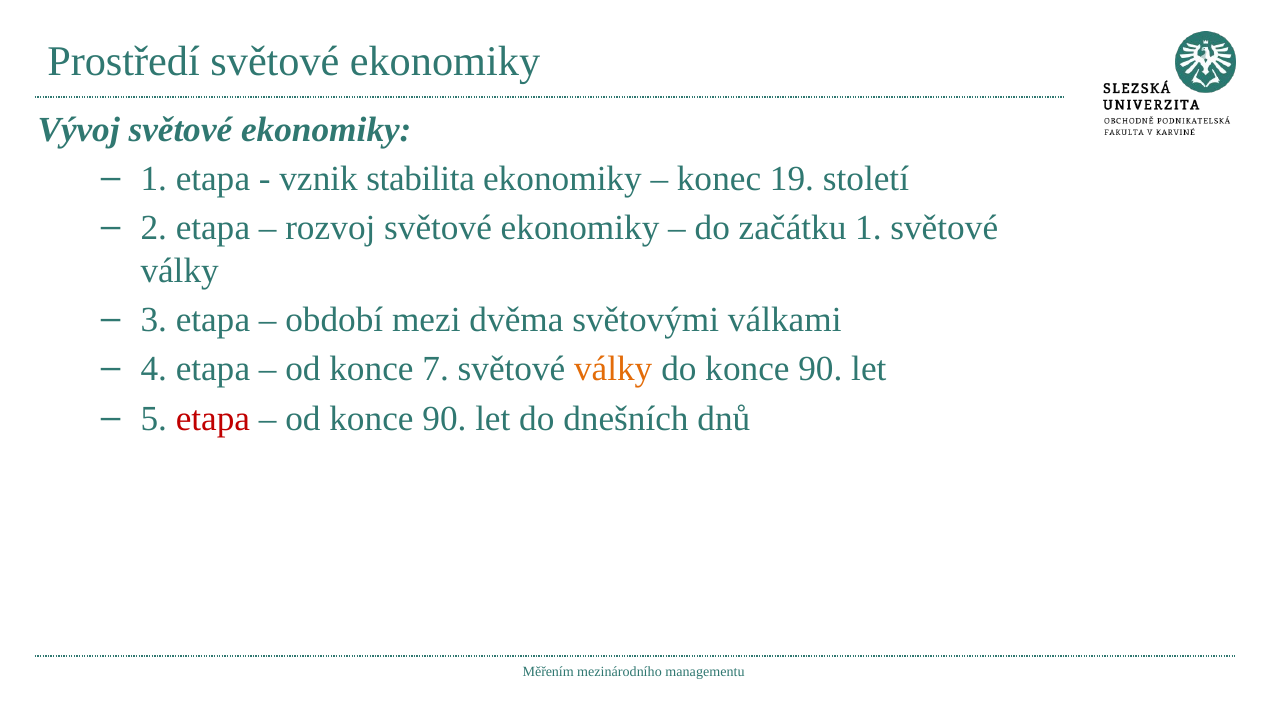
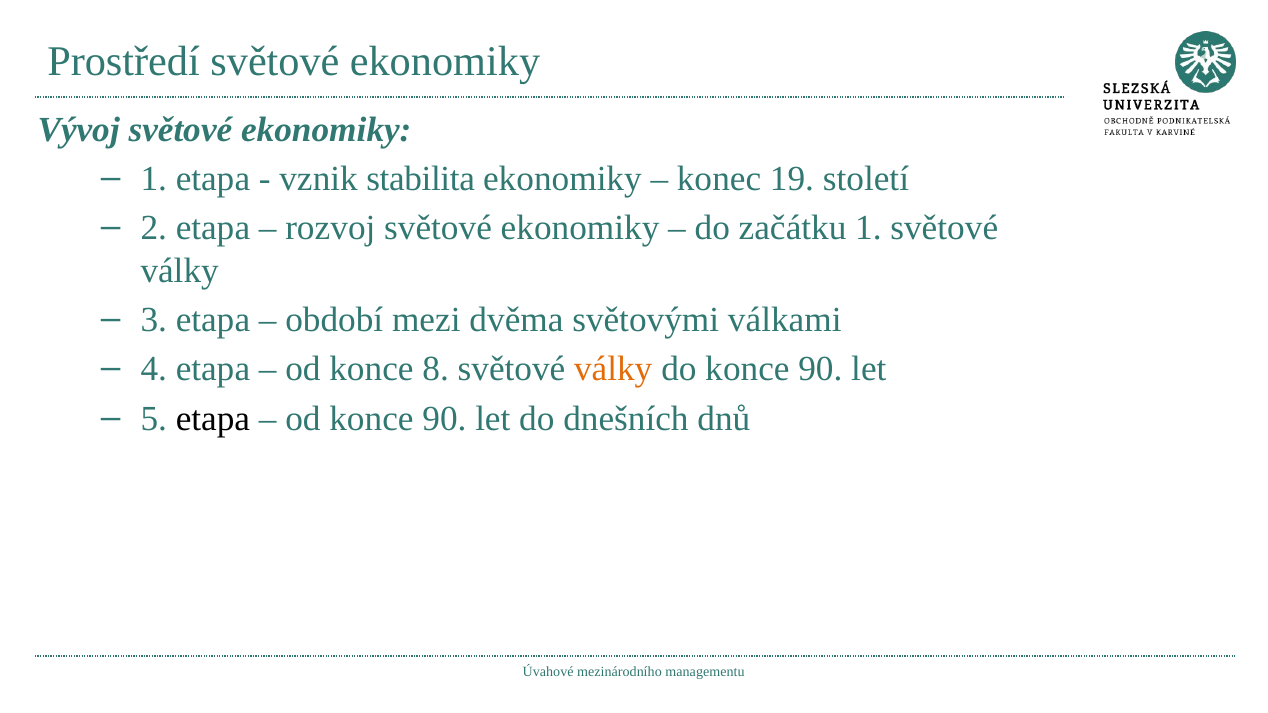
7: 7 -> 8 (436, 369)
etapa colour: red -> black (213, 419)
Měřením: Měřením -> Úvahové (548, 672)
